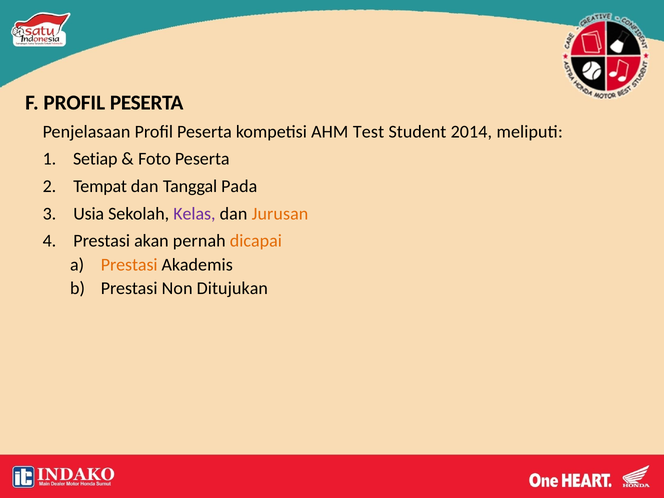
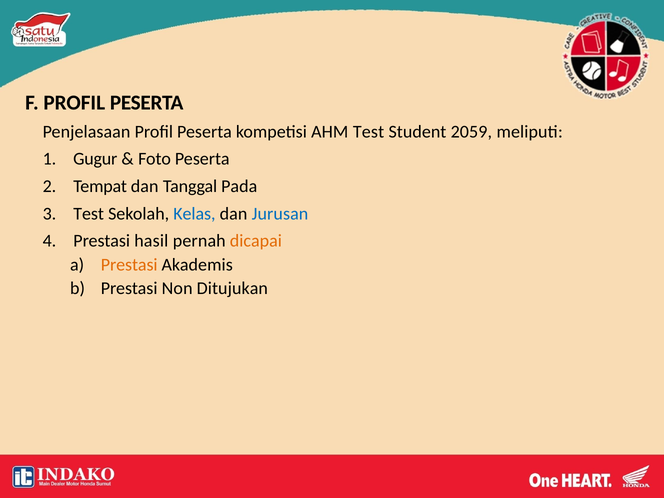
2014: 2014 -> 2059 (471, 132)
Setiap: Setiap -> Gugur (95, 159)
Usia: Usia -> Test (89, 214)
Kelas colour: purple -> blue (194, 214)
Jurusan colour: orange -> blue (280, 214)
akan: akan -> hasil (151, 241)
